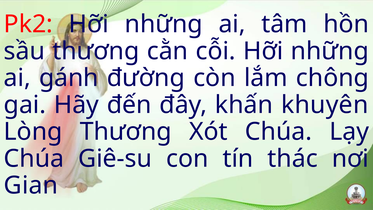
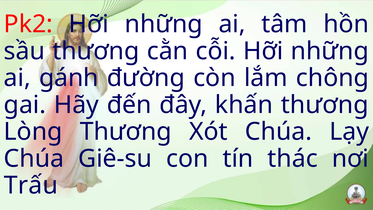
khấn khuyên: khuyên -> thương (325, 105)
Gian: Gian -> Trấu (31, 185)
